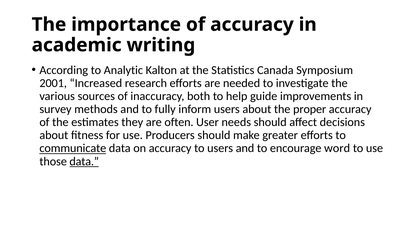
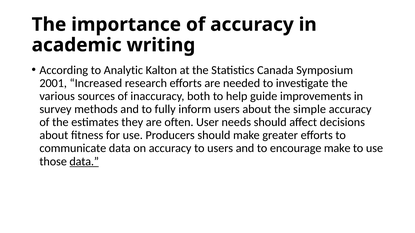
proper: proper -> simple (310, 109)
communicate underline: present -> none (73, 149)
encourage word: word -> make (337, 149)
